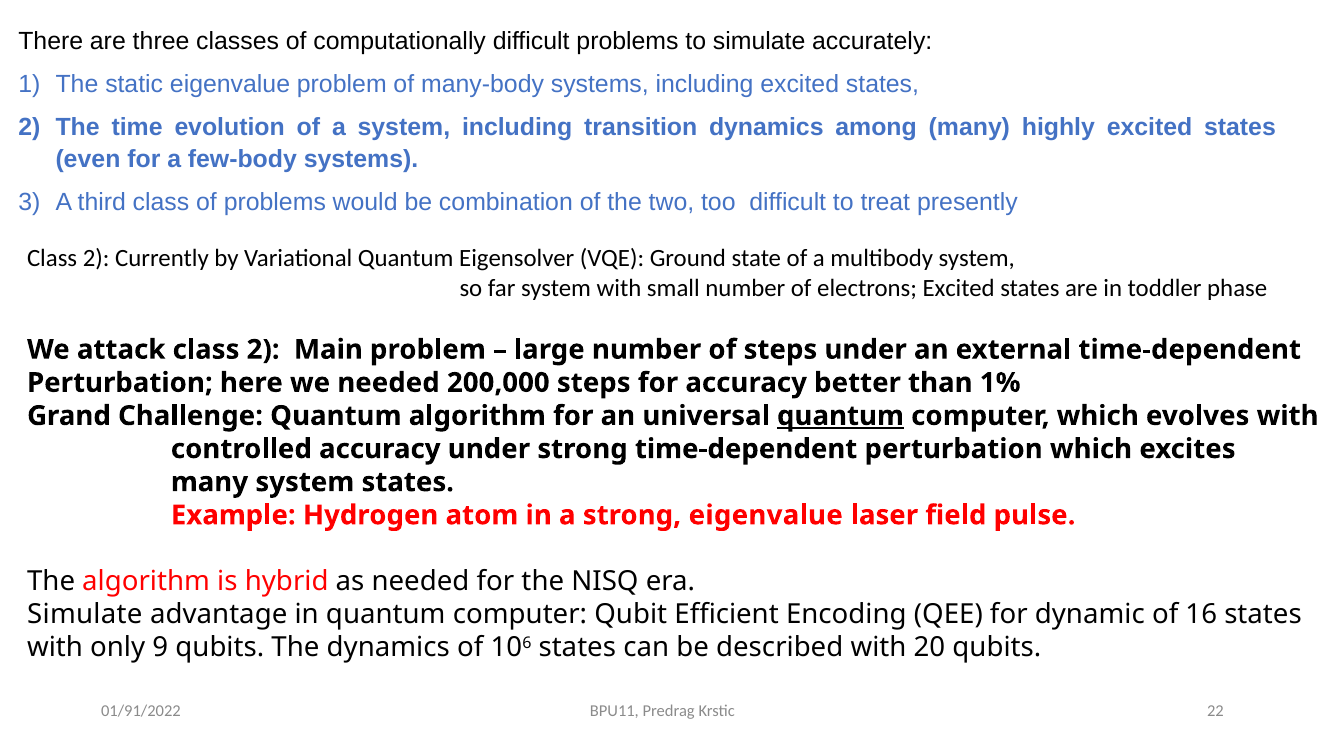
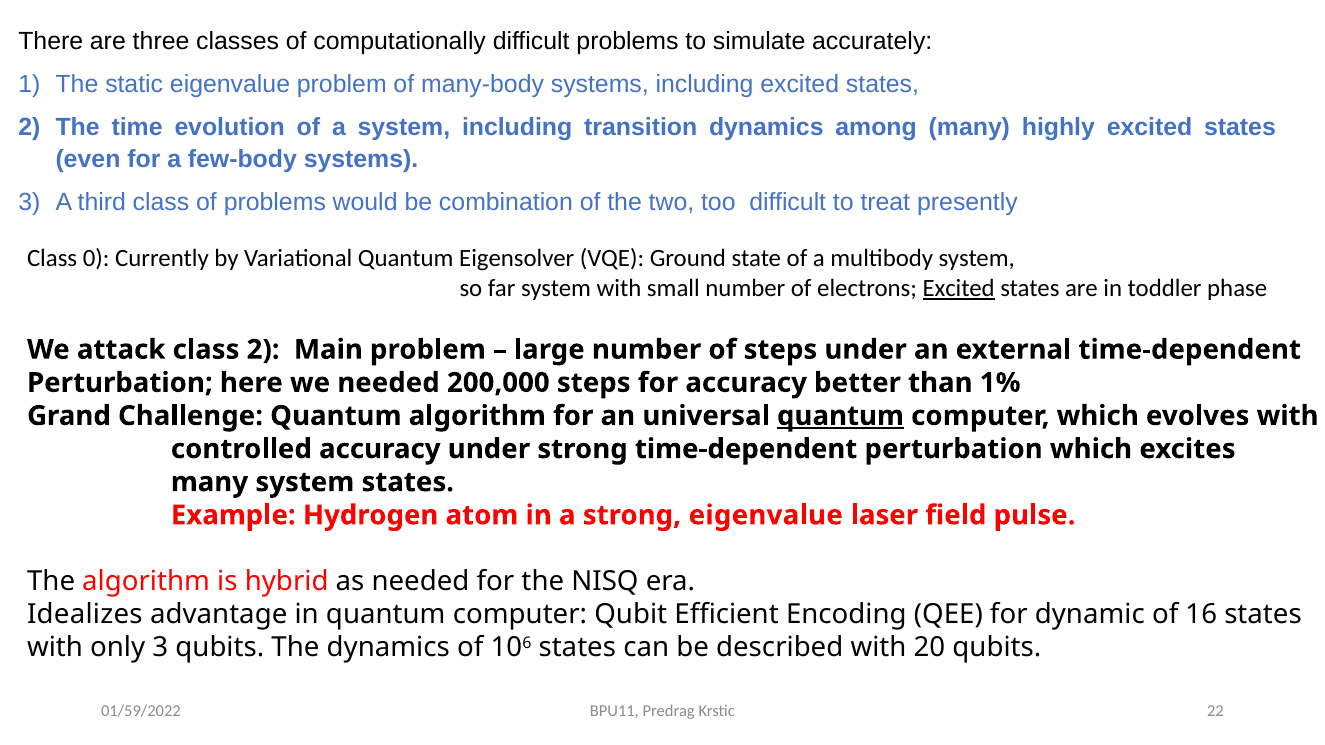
2: 2 -> 0 (96, 258)
Excited underline: none -> present (959, 288)
Simulate: Simulate -> Idealizes (85, 615)
only 9: 9 -> 3 (160, 648)
01/91/2022: 01/91/2022 -> 01/59/2022 (141, 712)
